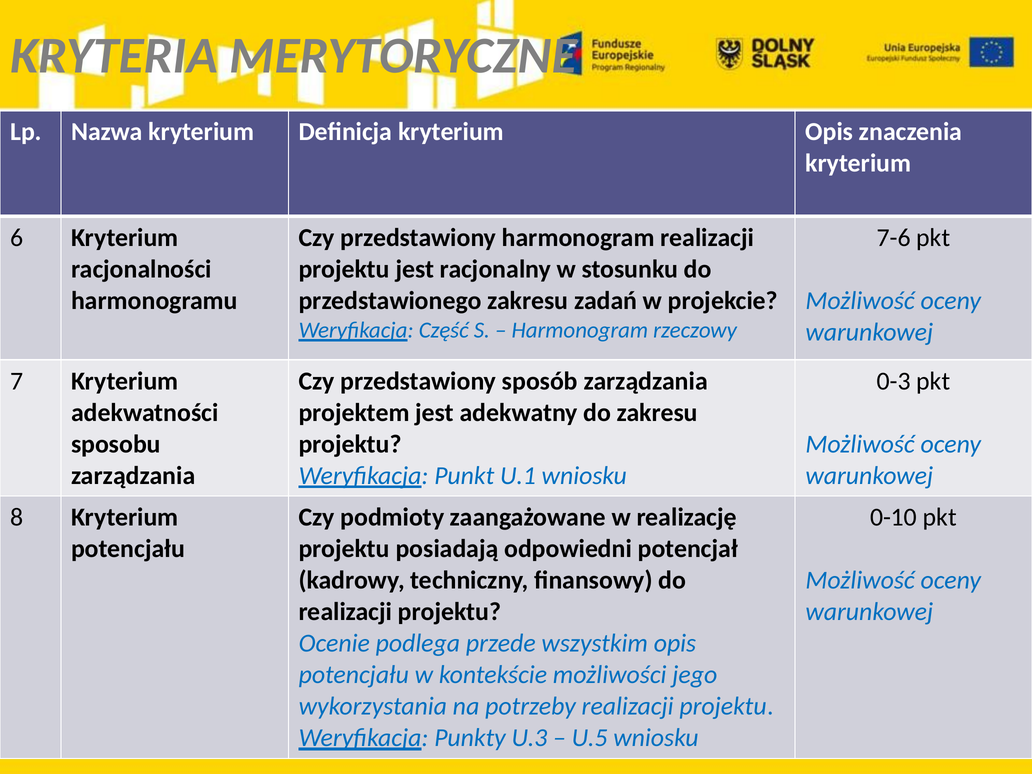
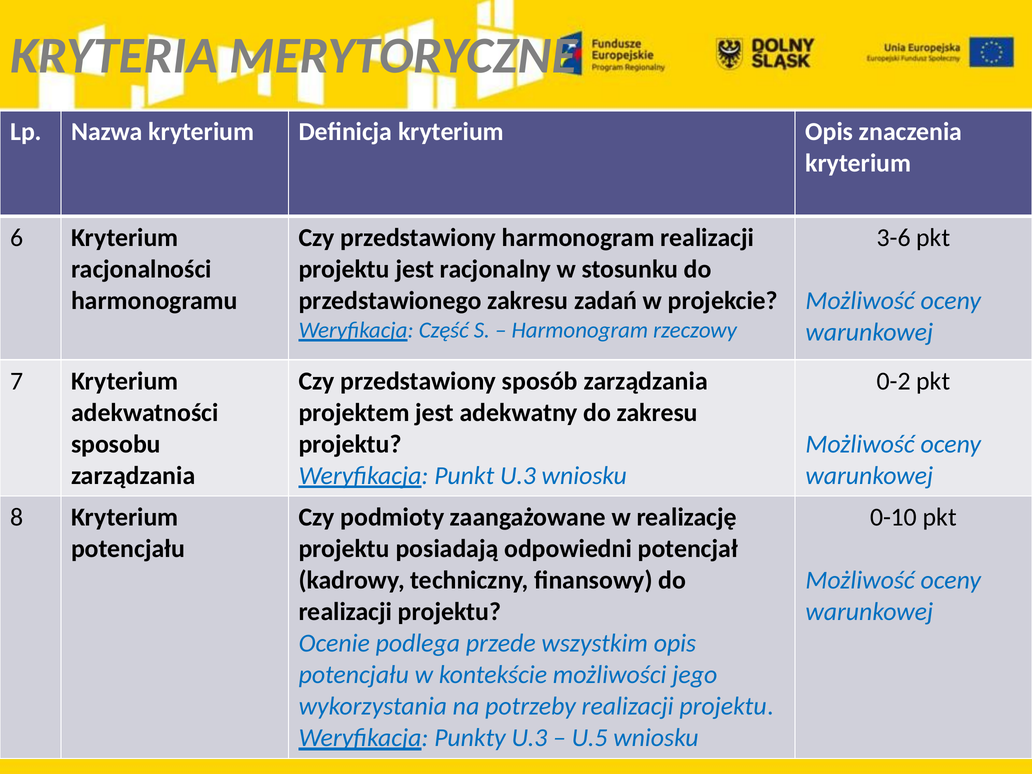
7-6: 7-6 -> 3-6 (894, 238)
0-3: 0-3 -> 0-2 (894, 381)
Punkt U.1: U.1 -> U.3 (518, 476)
